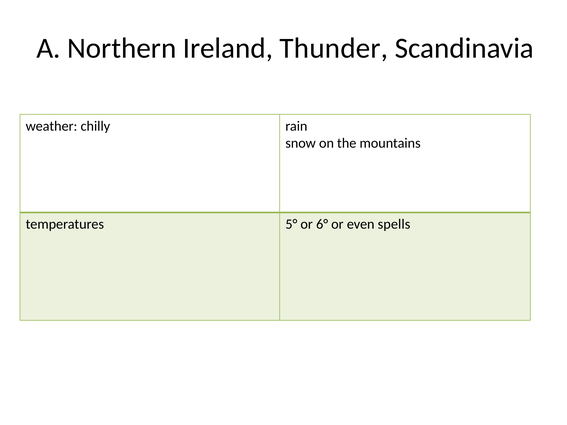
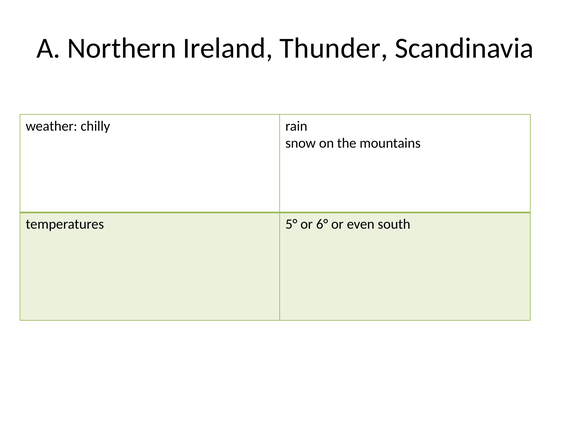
spells: spells -> south (394, 224)
